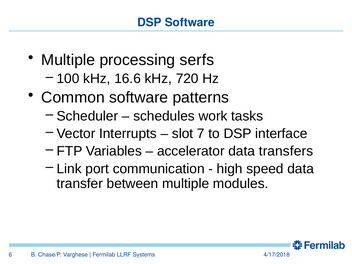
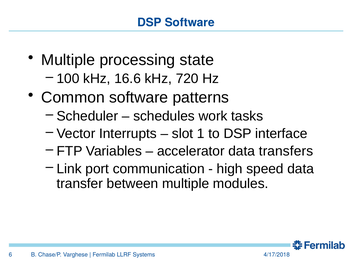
serfs: serfs -> state (197, 60)
7: 7 -> 1 (201, 134)
